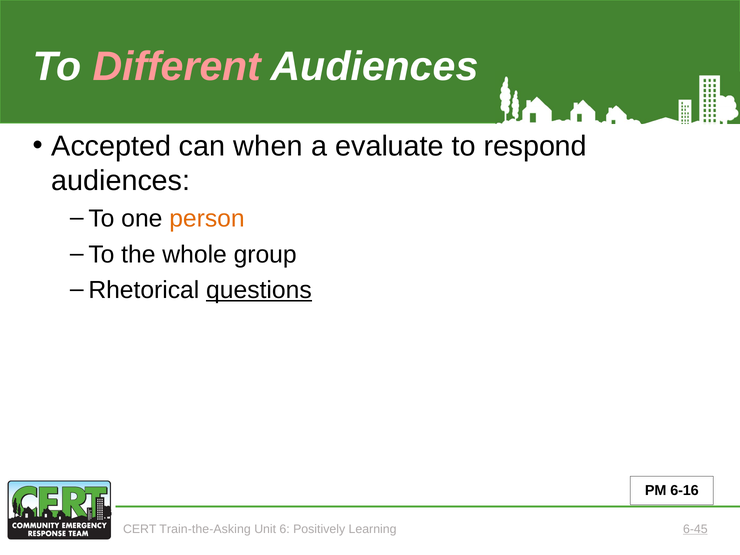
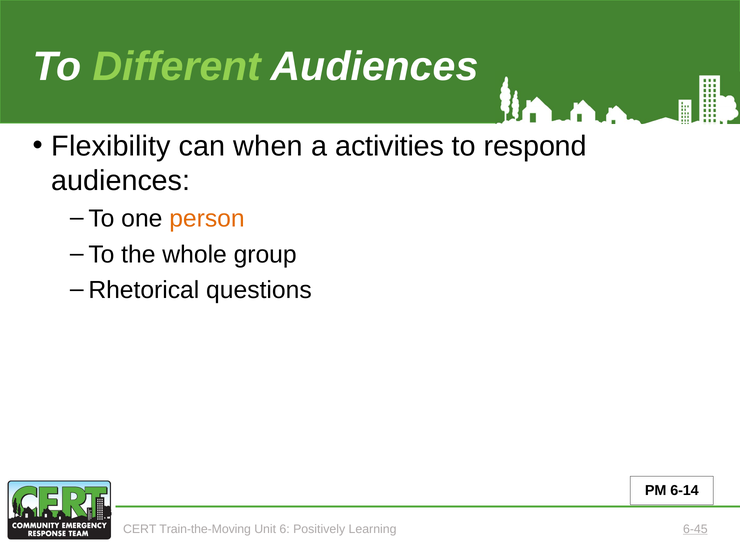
Different colour: pink -> light green (177, 67)
Accepted: Accepted -> Flexibility (111, 146)
evaluate: evaluate -> activities (390, 146)
questions underline: present -> none (259, 290)
6-16: 6-16 -> 6-14 (685, 490)
Train-the-Asking: Train-the-Asking -> Train-the-Moving (205, 529)
